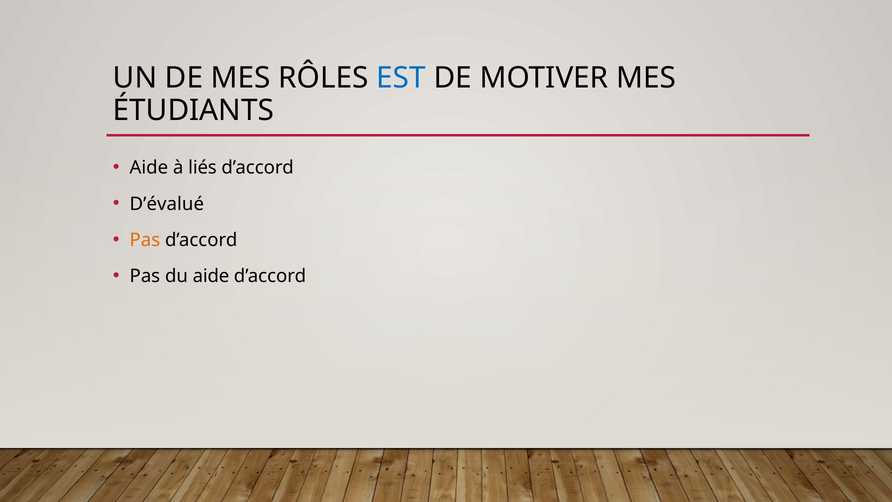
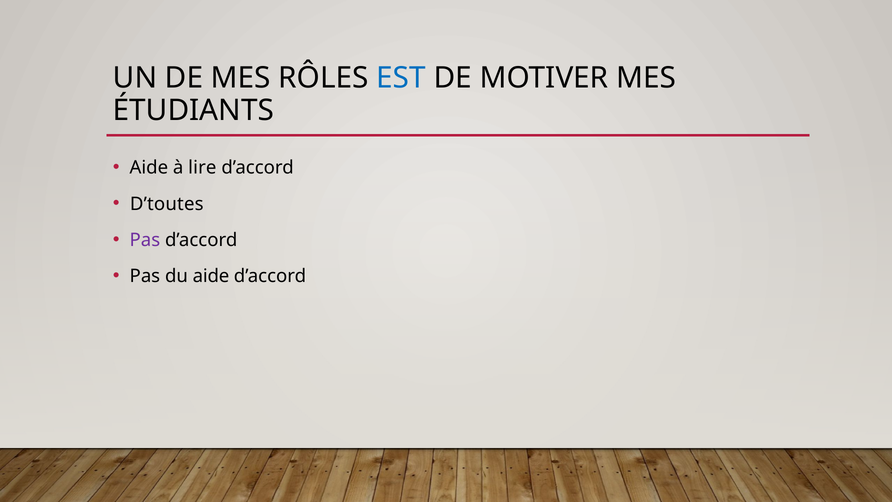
liés: liés -> lire (202, 168)
D’évalué: D’évalué -> D’toutes (167, 204)
Pas colour: orange -> purple (145, 240)
